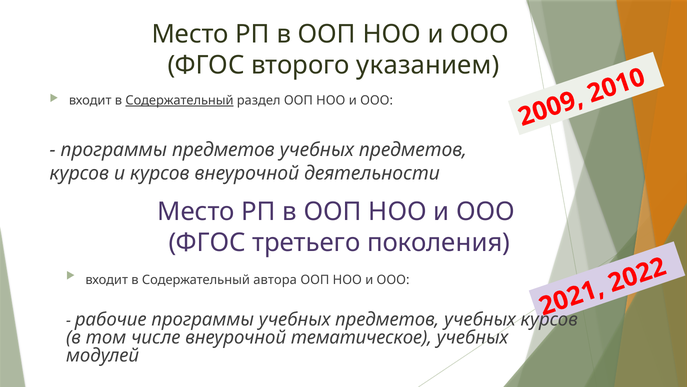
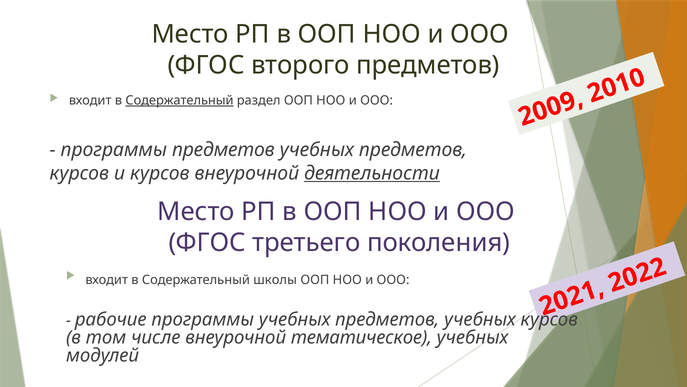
второго указанием: указанием -> предметов (428, 65)
деятельности underline: none -> present (372, 173)
автора: автора -> школы (275, 280)
